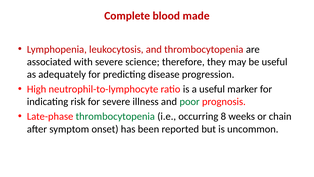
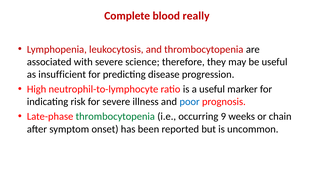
made: made -> really (196, 16)
adequately: adequately -> insufficient (62, 74)
poor colour: green -> blue (190, 102)
8: 8 -> 9 (223, 116)
